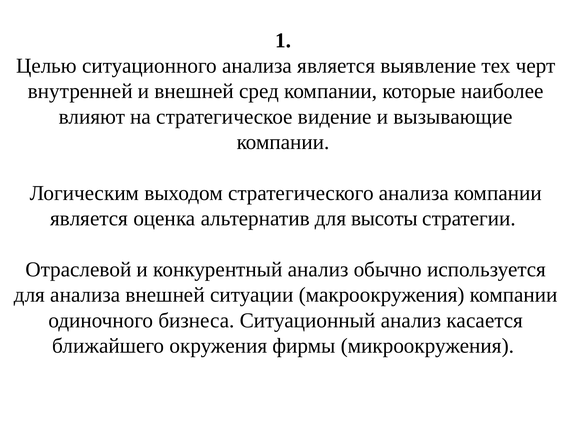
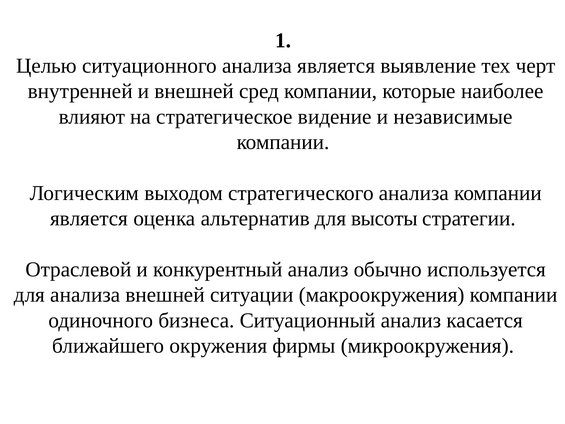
вызывающие: вызывающие -> независимые (453, 117)
